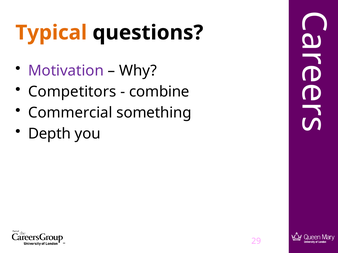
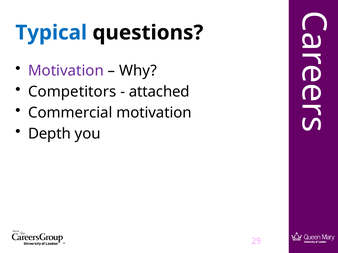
Typical colour: orange -> blue (51, 33)
combine: combine -> attached (159, 92)
Commercial something: something -> motivation (154, 113)
